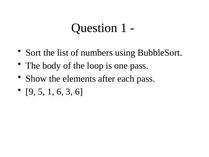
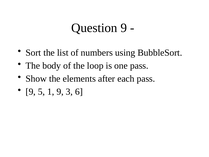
Question 1: 1 -> 9 (124, 28)
1 6: 6 -> 9 (60, 92)
